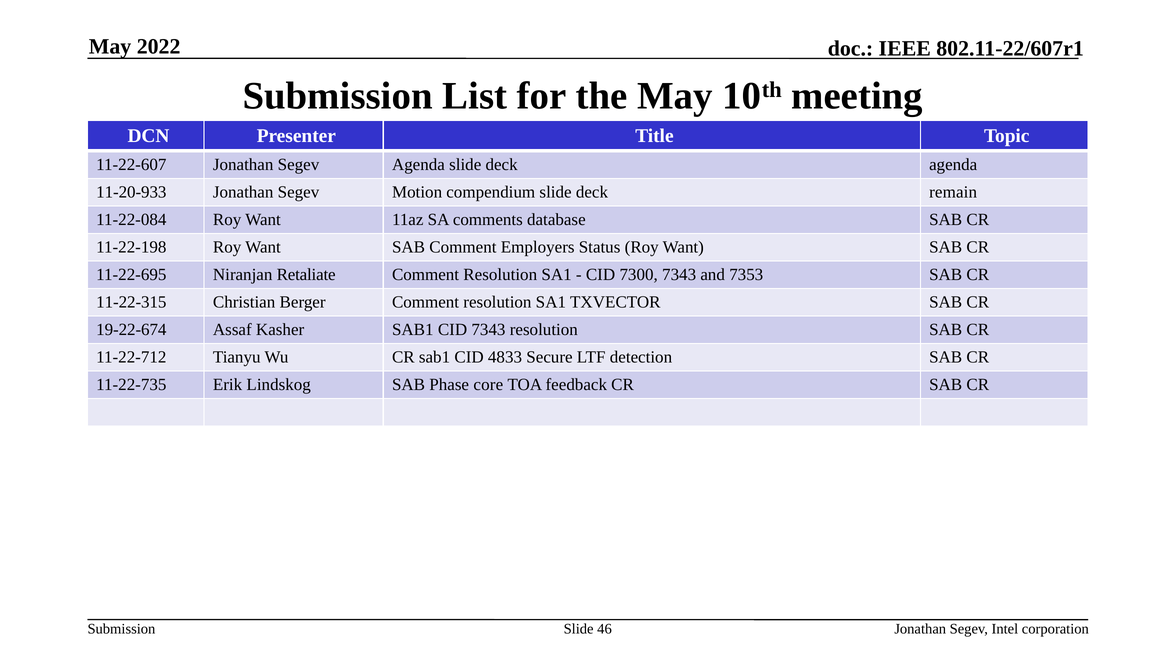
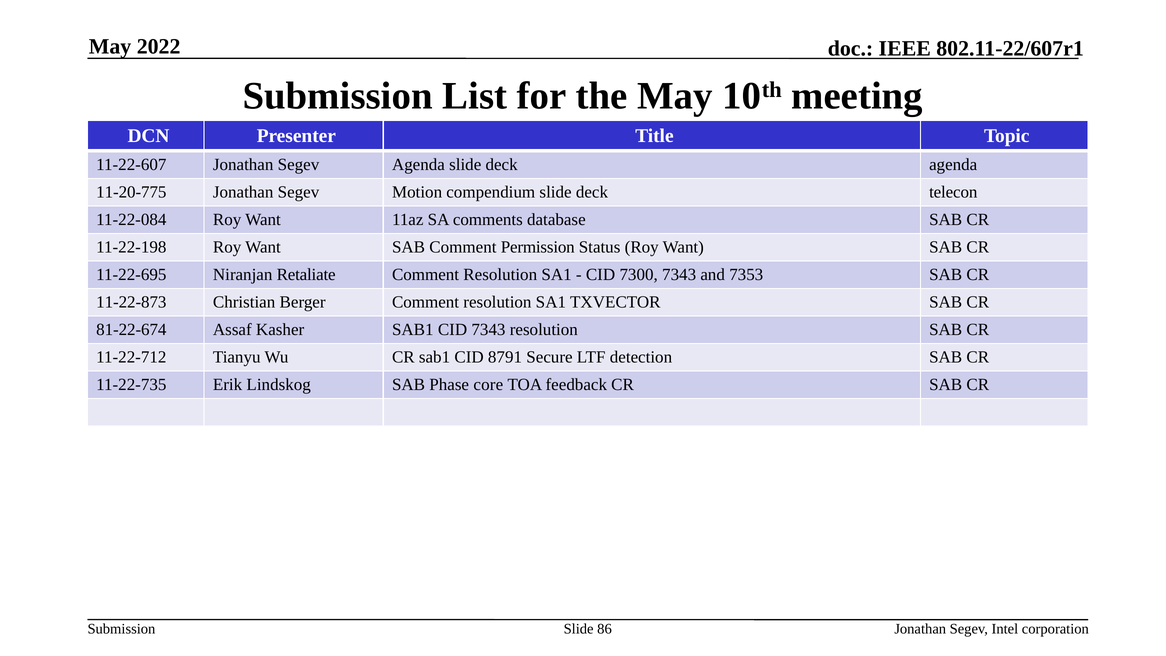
11-20-933: 11-20-933 -> 11-20-775 (131, 192)
remain: remain -> telecon (953, 192)
Employers: Employers -> Permission (538, 247)
11-22-315: 11-22-315 -> 11-22-873 (131, 302)
19-22-674: 19-22-674 -> 81-22-674 (131, 330)
4833: 4833 -> 8791 (505, 357)
46: 46 -> 86 (605, 629)
